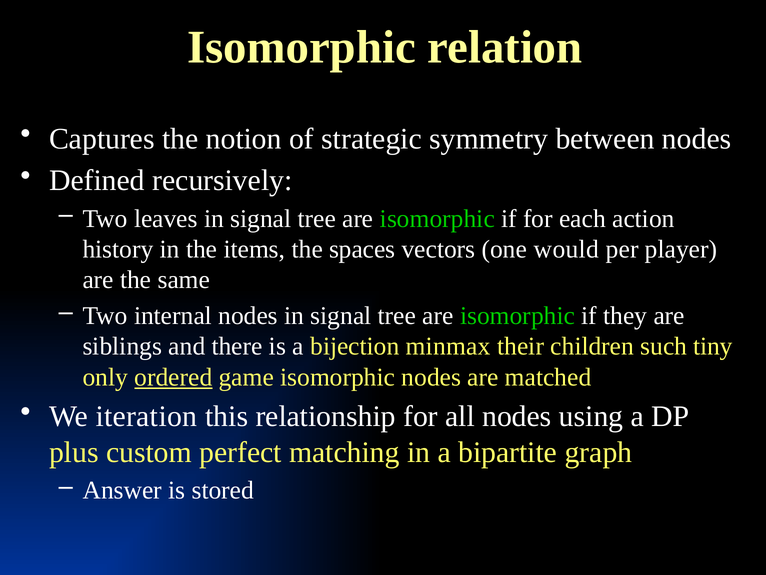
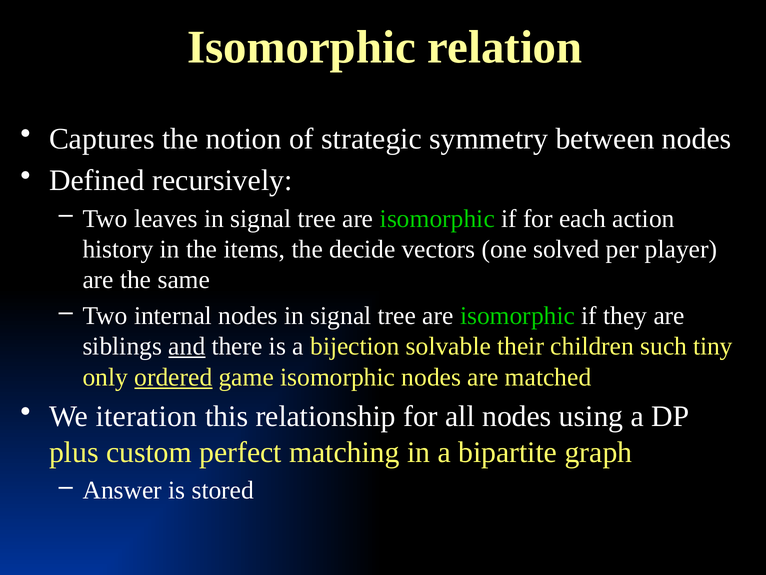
spaces: spaces -> decide (362, 249)
would: would -> solved (567, 249)
and underline: none -> present (187, 346)
minmax: minmax -> solvable (448, 346)
